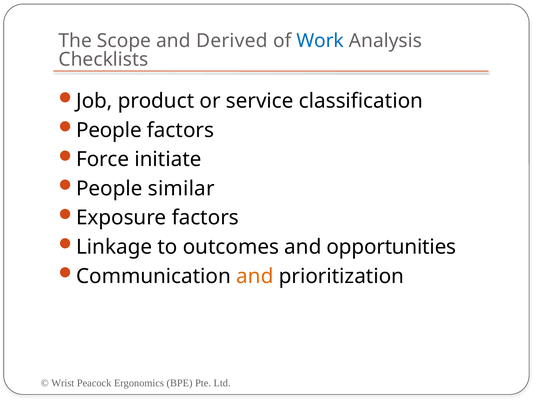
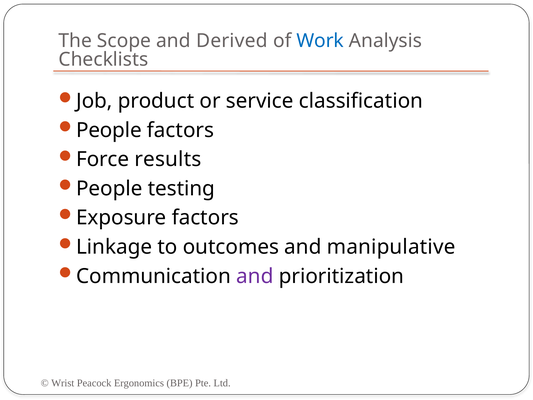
initiate: initiate -> results (168, 159)
similar: similar -> testing (181, 188)
opportunities: opportunities -> manipulative (391, 247)
and colour: orange -> purple (255, 276)
